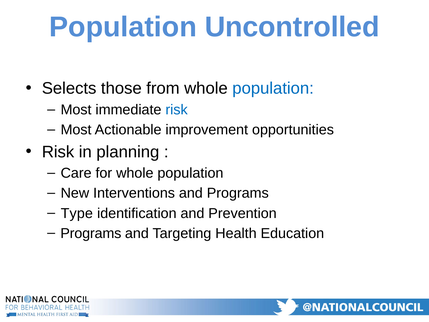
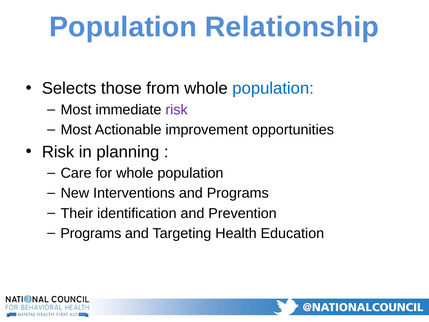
Uncontrolled: Uncontrolled -> Relationship (292, 27)
risk colour: blue -> purple (177, 110)
Type: Type -> Their (77, 213)
